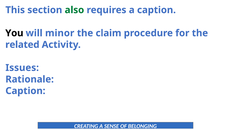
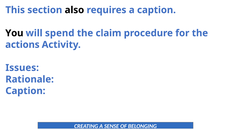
also colour: green -> black (74, 10)
minor: minor -> spend (60, 33)
related: related -> actions (22, 45)
